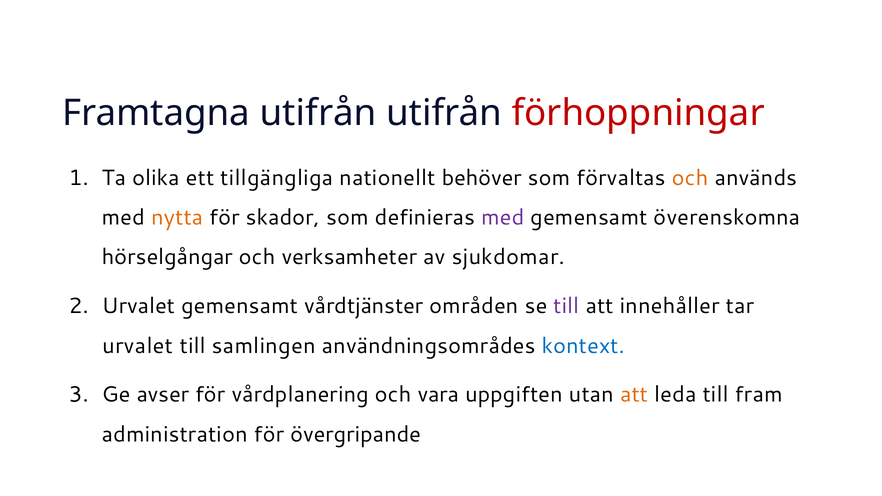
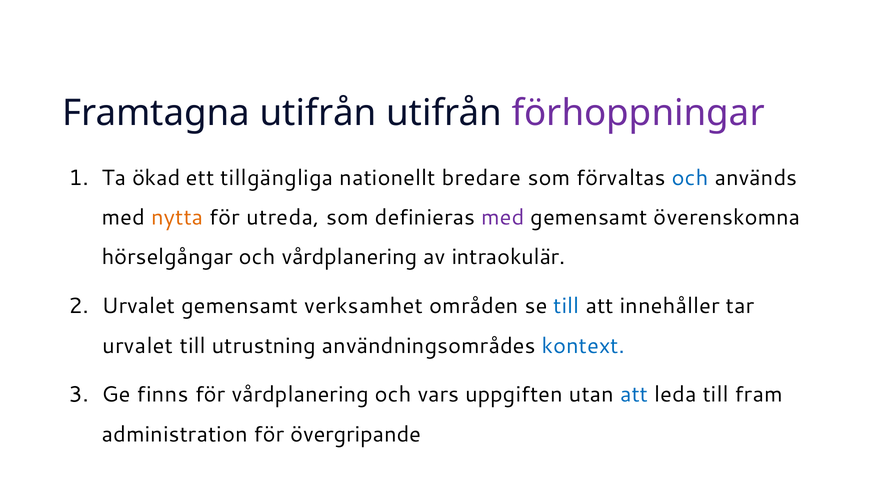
förhoppningar colour: red -> purple (638, 113)
olika: olika -> ökad (156, 178)
behöver: behöver -> bredare (482, 178)
och colour: orange -> blue (690, 178)
skador: skador -> utreda (283, 218)
och verksamheter: verksamheter -> vårdplanering (350, 257)
sjukdomar: sjukdomar -> intraokulär (508, 257)
vårdtjänster: vårdtjänster -> verksamhet (364, 306)
till colour: purple -> blue (566, 306)
samlingen: samlingen -> utrustning (264, 346)
avser: avser -> finns (163, 395)
vara: vara -> vars (438, 395)
att colour: orange -> blue (634, 395)
